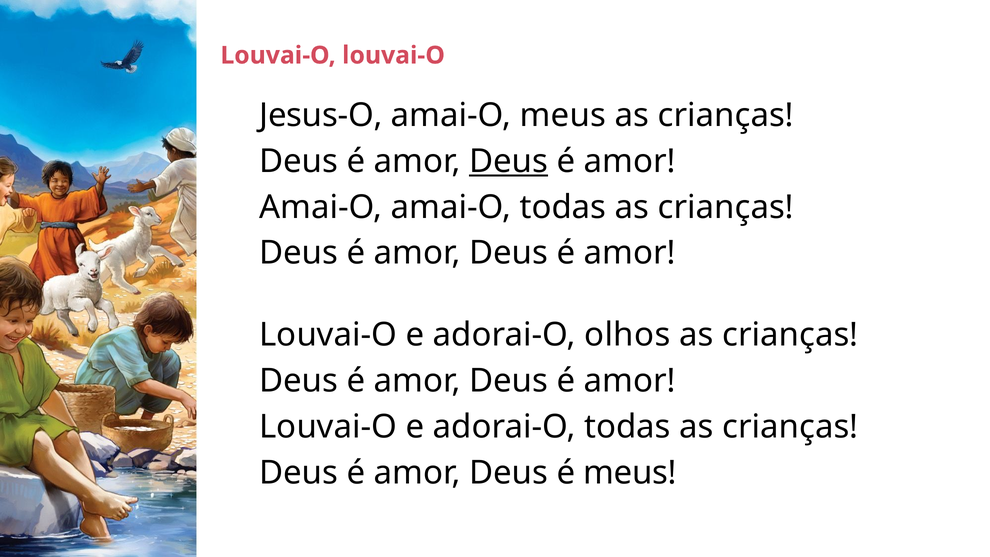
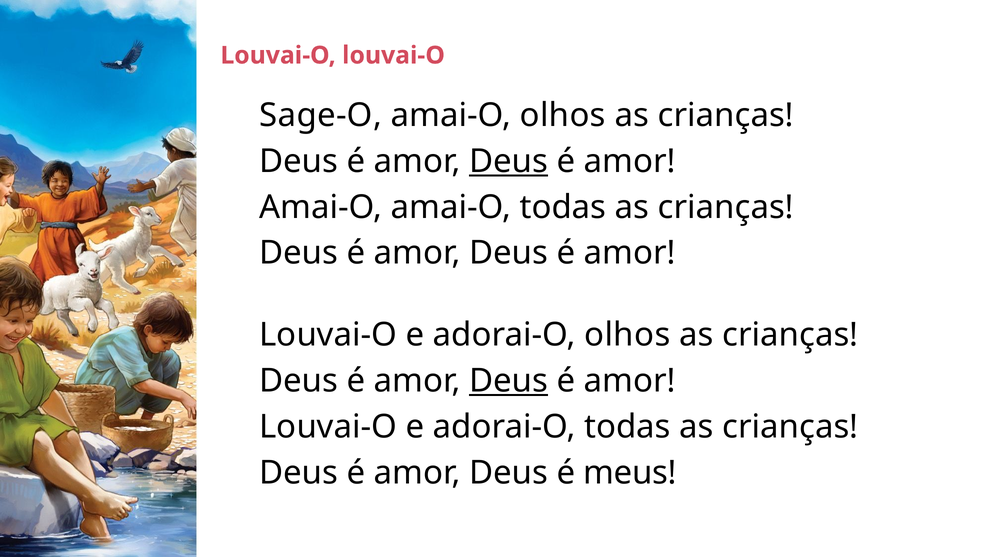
Jesus-O: Jesus-O -> Sage-O (321, 115)
amai-O meus: meus -> olhos (563, 115)
Deus underline: none -> present (509, 381)
